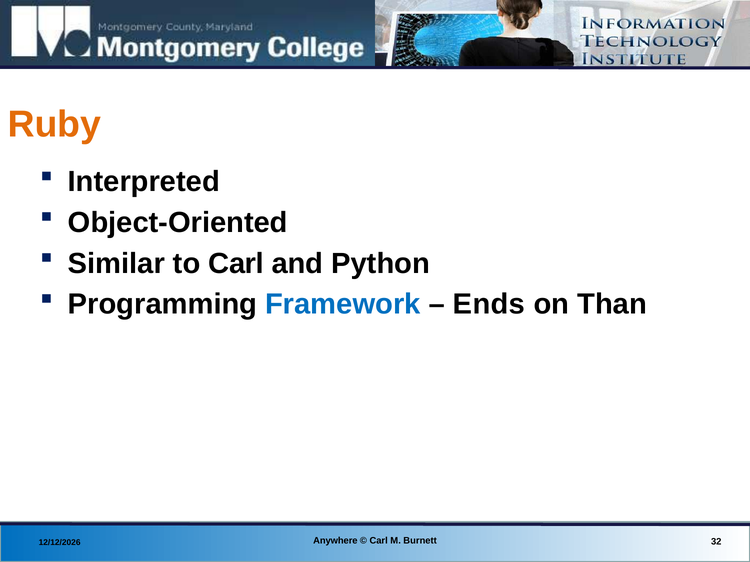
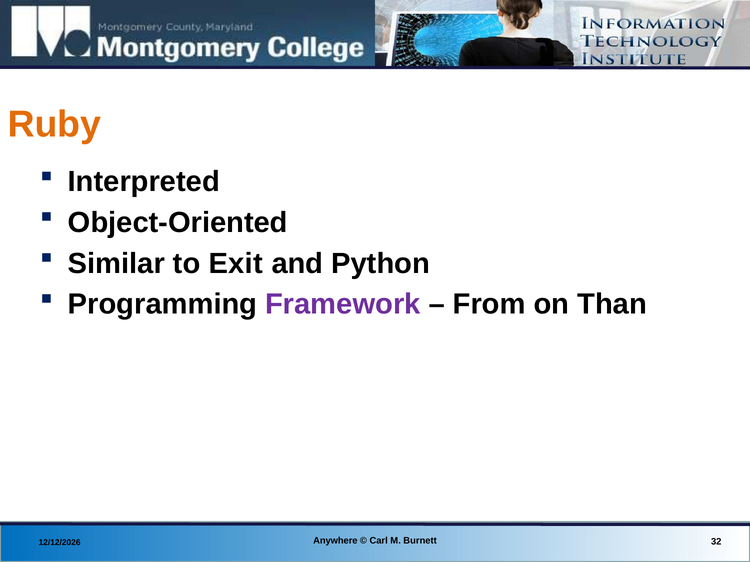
to Carl: Carl -> Exit (236, 264)
Framework colour: blue -> purple (343, 304)
Ends: Ends -> From (489, 304)
